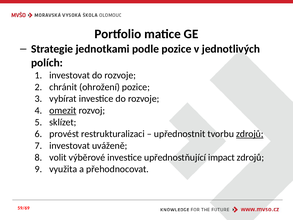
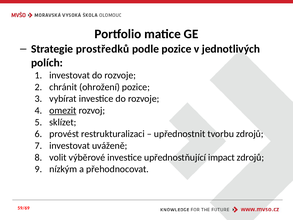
jednotkami: jednotkami -> prostředků (103, 49)
zdrojů underline: present -> none (250, 134)
využita: využita -> nízkým (63, 169)
